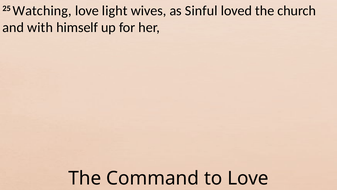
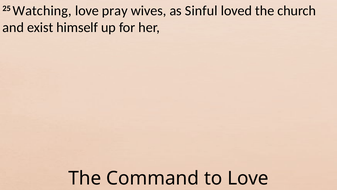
light: light -> pray (115, 11)
with: with -> exist (40, 27)
